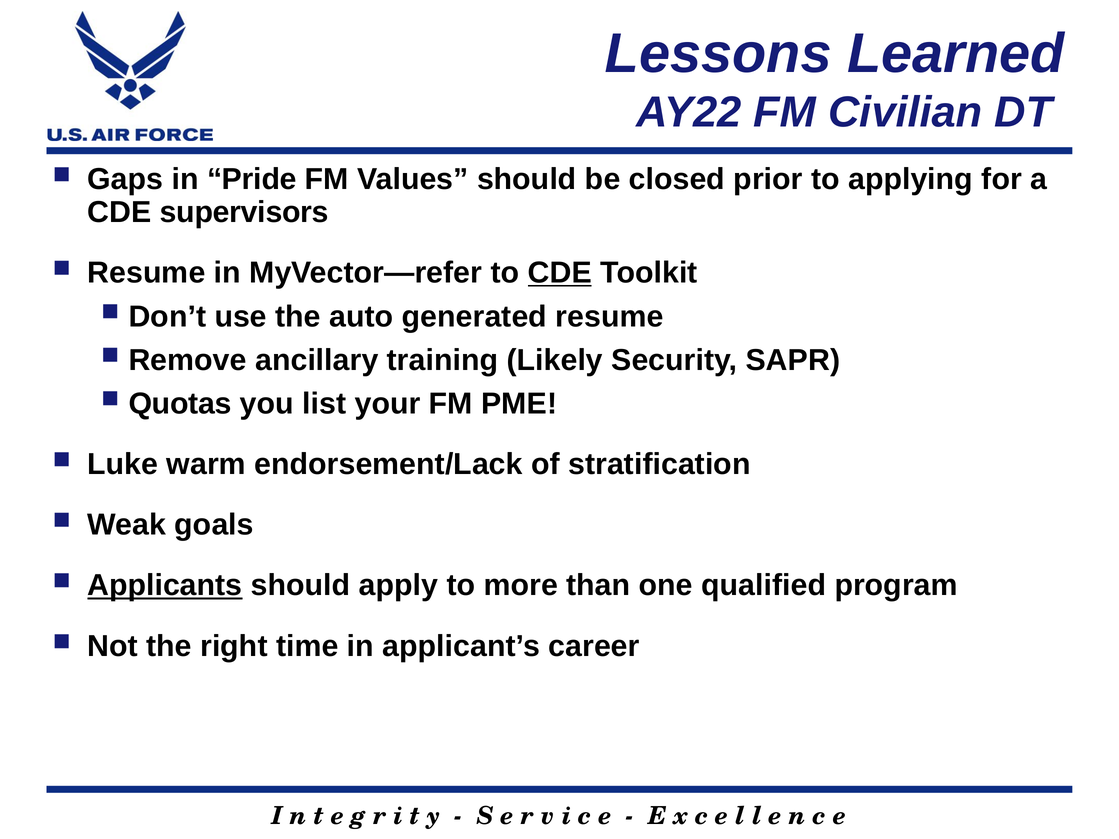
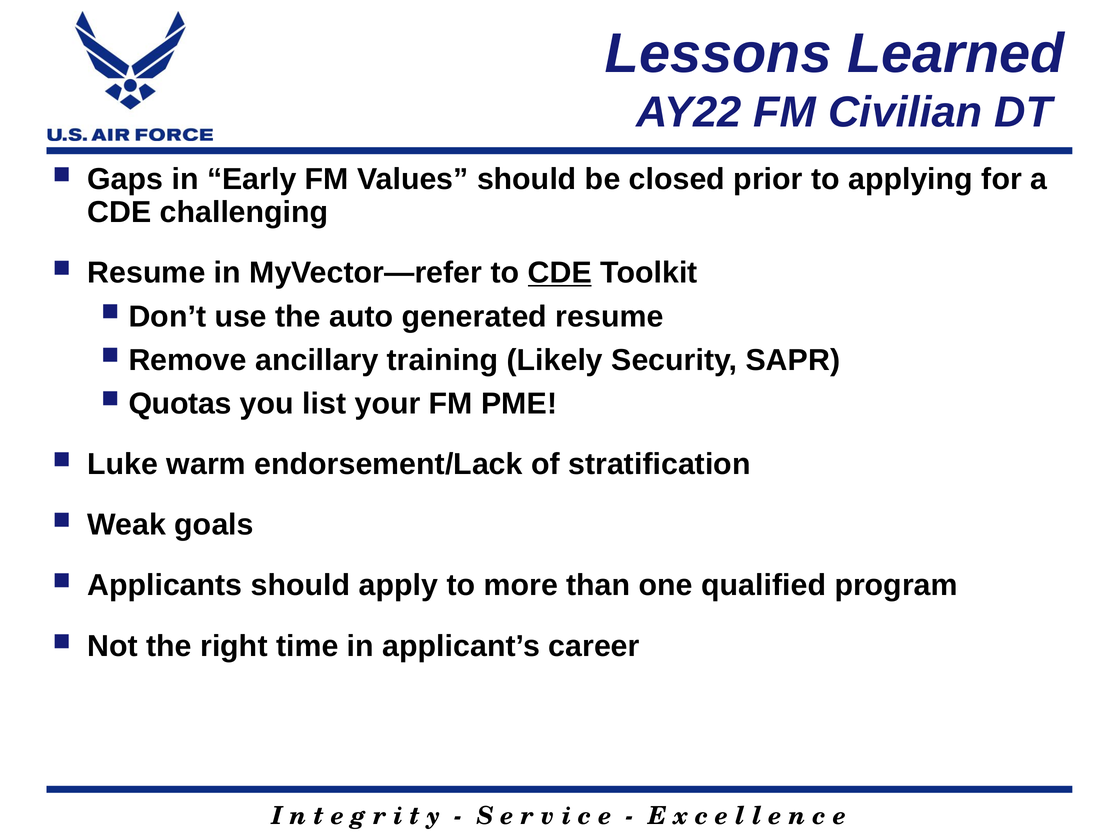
Pride: Pride -> Early (252, 179)
supervisors: supervisors -> challenging (244, 212)
Applicants underline: present -> none (165, 586)
